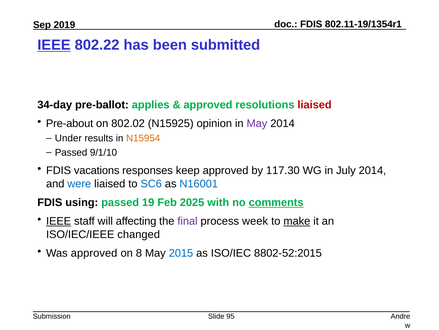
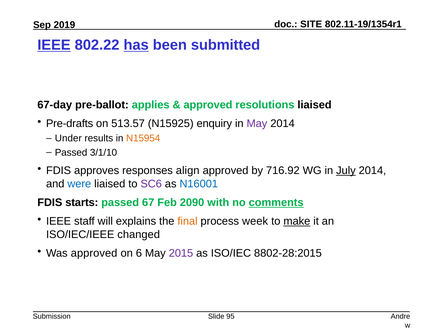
FDIS: FDIS -> SITE (311, 24)
has underline: none -> present (136, 45)
34-day: 34-day -> 67-day (55, 105)
liaised colour: red -> black (315, 105)
Pre-about: Pre-about -> Pre-drafts (70, 123)
802.02: 802.02 -> 513.57 (128, 123)
opinion: opinion -> enquiry (214, 123)
9/1/10: 9/1/10 -> 3/1/10 (103, 152)
vacations: vacations -> approves (97, 170)
keep: keep -> align (188, 170)
117.30: 117.30 -> 716.92 (283, 170)
July underline: none -> present (346, 170)
SC6 colour: blue -> purple (151, 183)
using: using -> starts (82, 202)
19: 19 -> 67 (148, 202)
2025: 2025 -> 2090 (192, 202)
IEEE underline: present -> none (59, 221)
affecting: affecting -> explains (136, 221)
final colour: purple -> orange (188, 221)
8: 8 -> 6 (139, 253)
2015 colour: blue -> purple (181, 253)
8802-52:2015: 8802-52:2015 -> 8802-28:2015 (288, 253)
